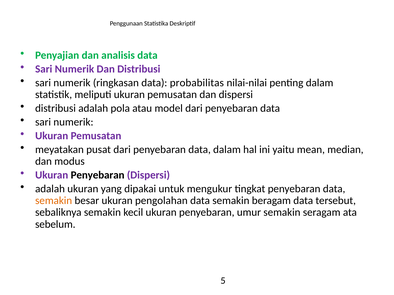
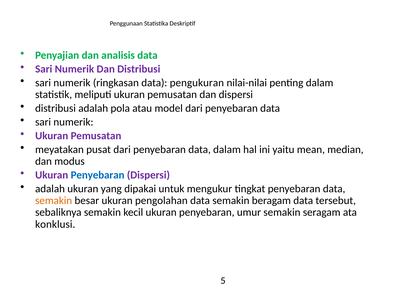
probabilitas: probabilitas -> pengukuran (197, 83)
Penyebaran colour: black -> blue (98, 175)
sebelum: sebelum -> konklusi (55, 225)
